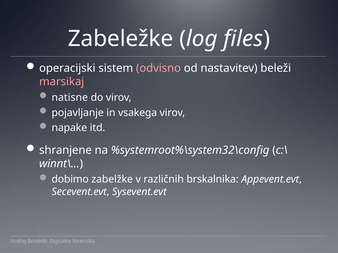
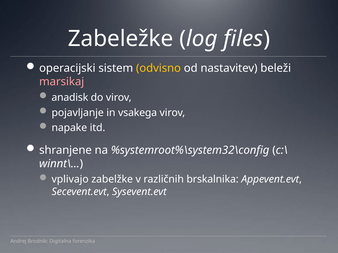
odvisno colour: pink -> yellow (158, 68)
natisne: natisne -> anadisk (70, 98)
dobimo: dobimo -> vplivajo (70, 180)
